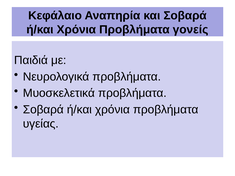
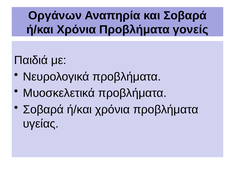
Κεφάλαιο: Κεφάλαιο -> Οργάνων (55, 16)
